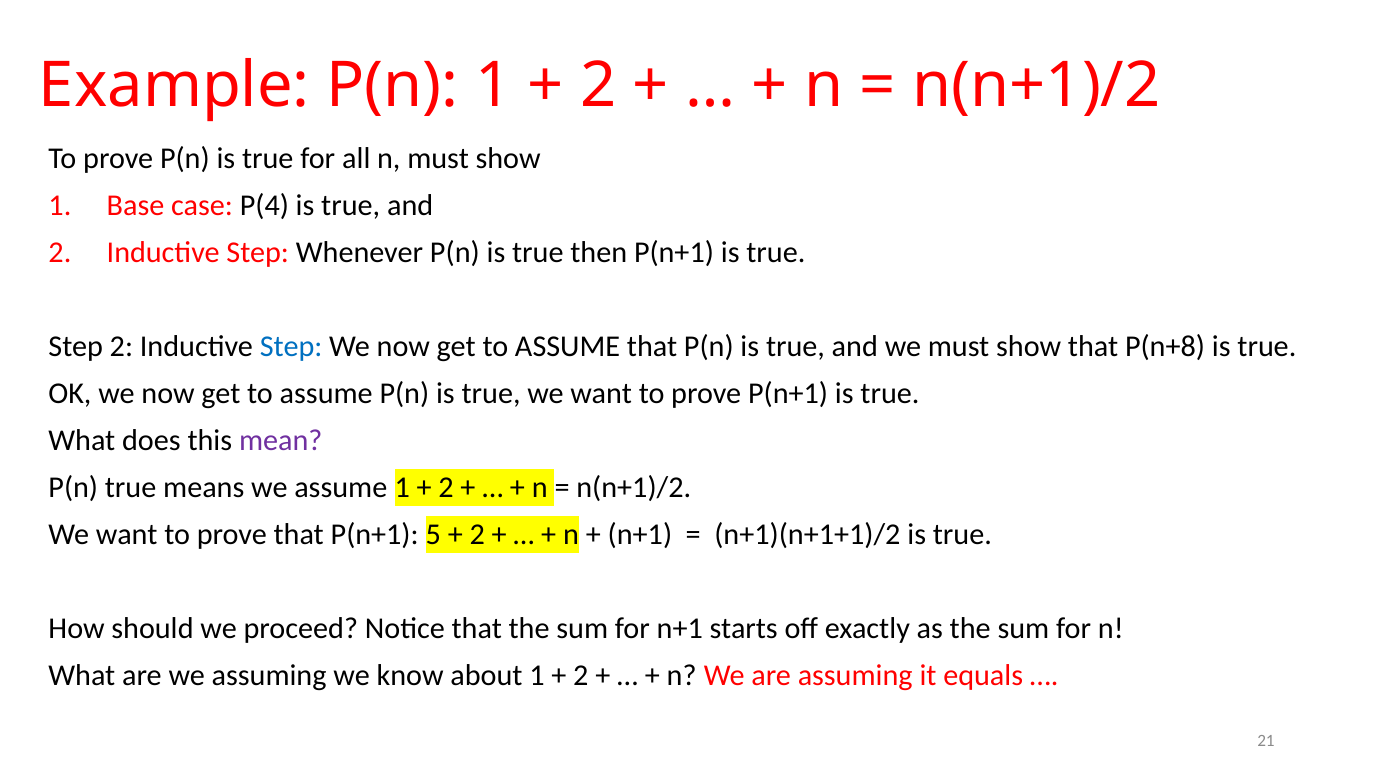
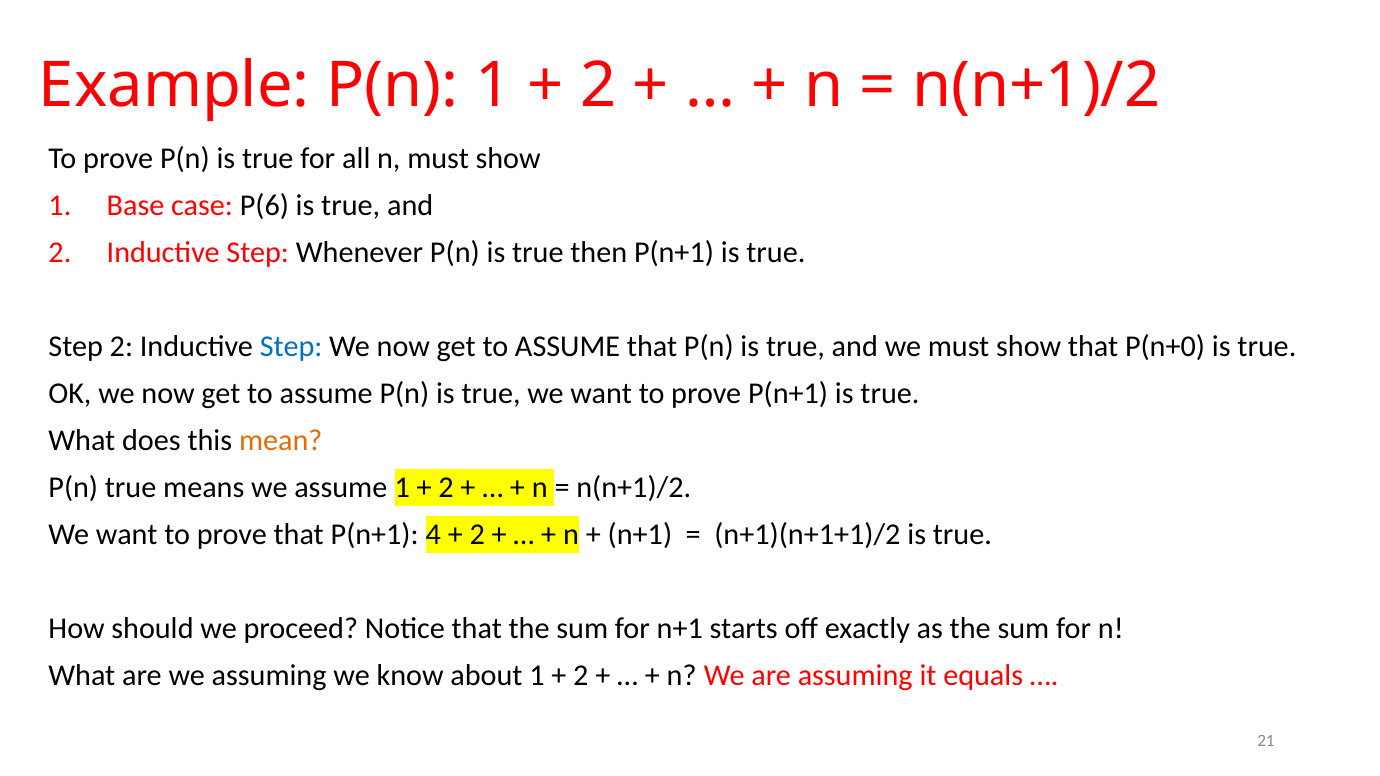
P(4: P(4 -> P(6 (264, 206)
P(n+8: P(n+8 -> P(n+0 (1165, 347)
mean colour: purple -> orange (281, 441)
5: 5 -> 4 (433, 535)
